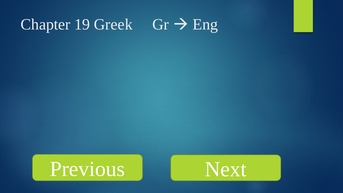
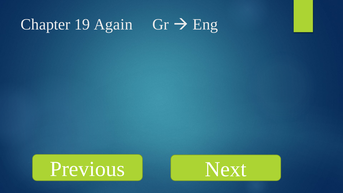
Greek: Greek -> Again (113, 25)
